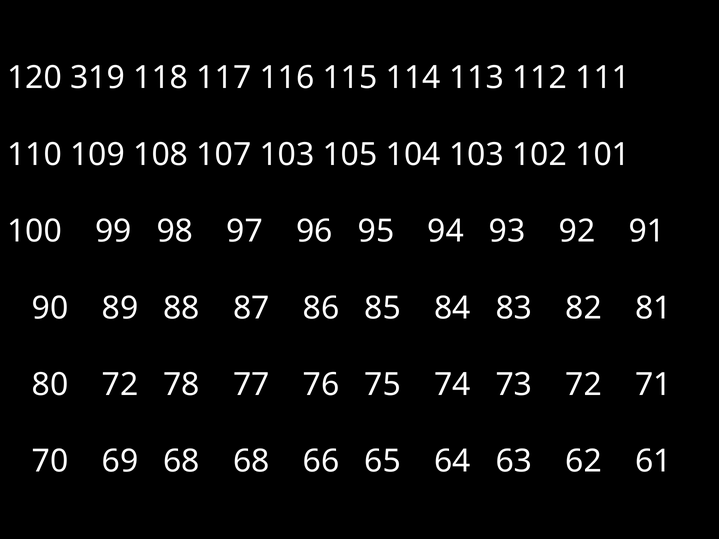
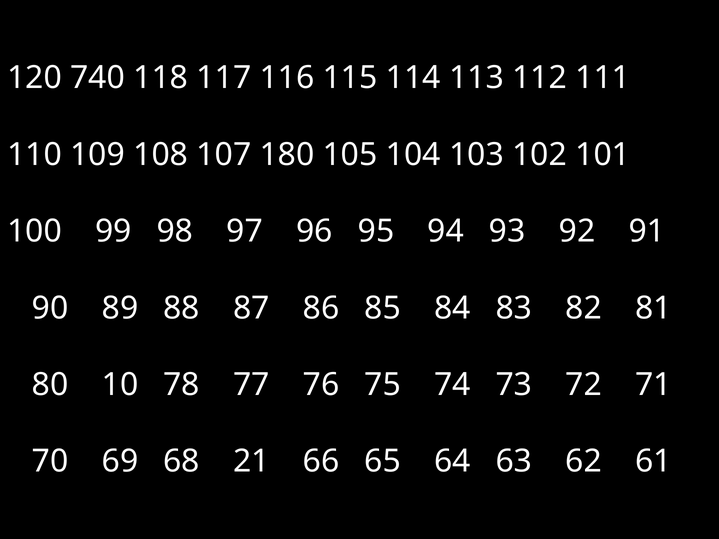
319: 319 -> 740 (98, 78)
107 103: 103 -> 180 (287, 155)
80 72: 72 -> 10 (120, 385)
68 68: 68 -> 21 (251, 462)
